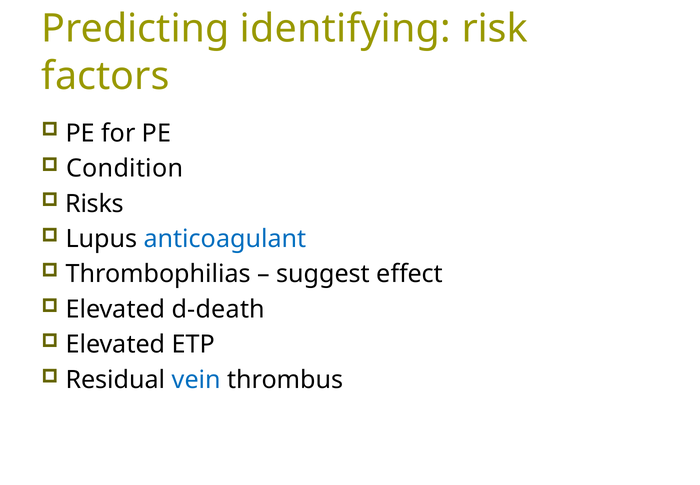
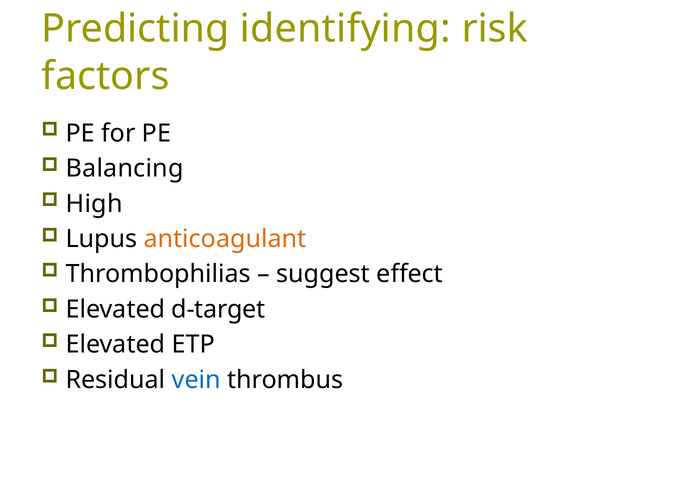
Condition: Condition -> Balancing (125, 168)
Risks: Risks -> High (94, 204)
anticoagulant colour: blue -> orange (225, 239)
d-death: d-death -> d-target (218, 309)
